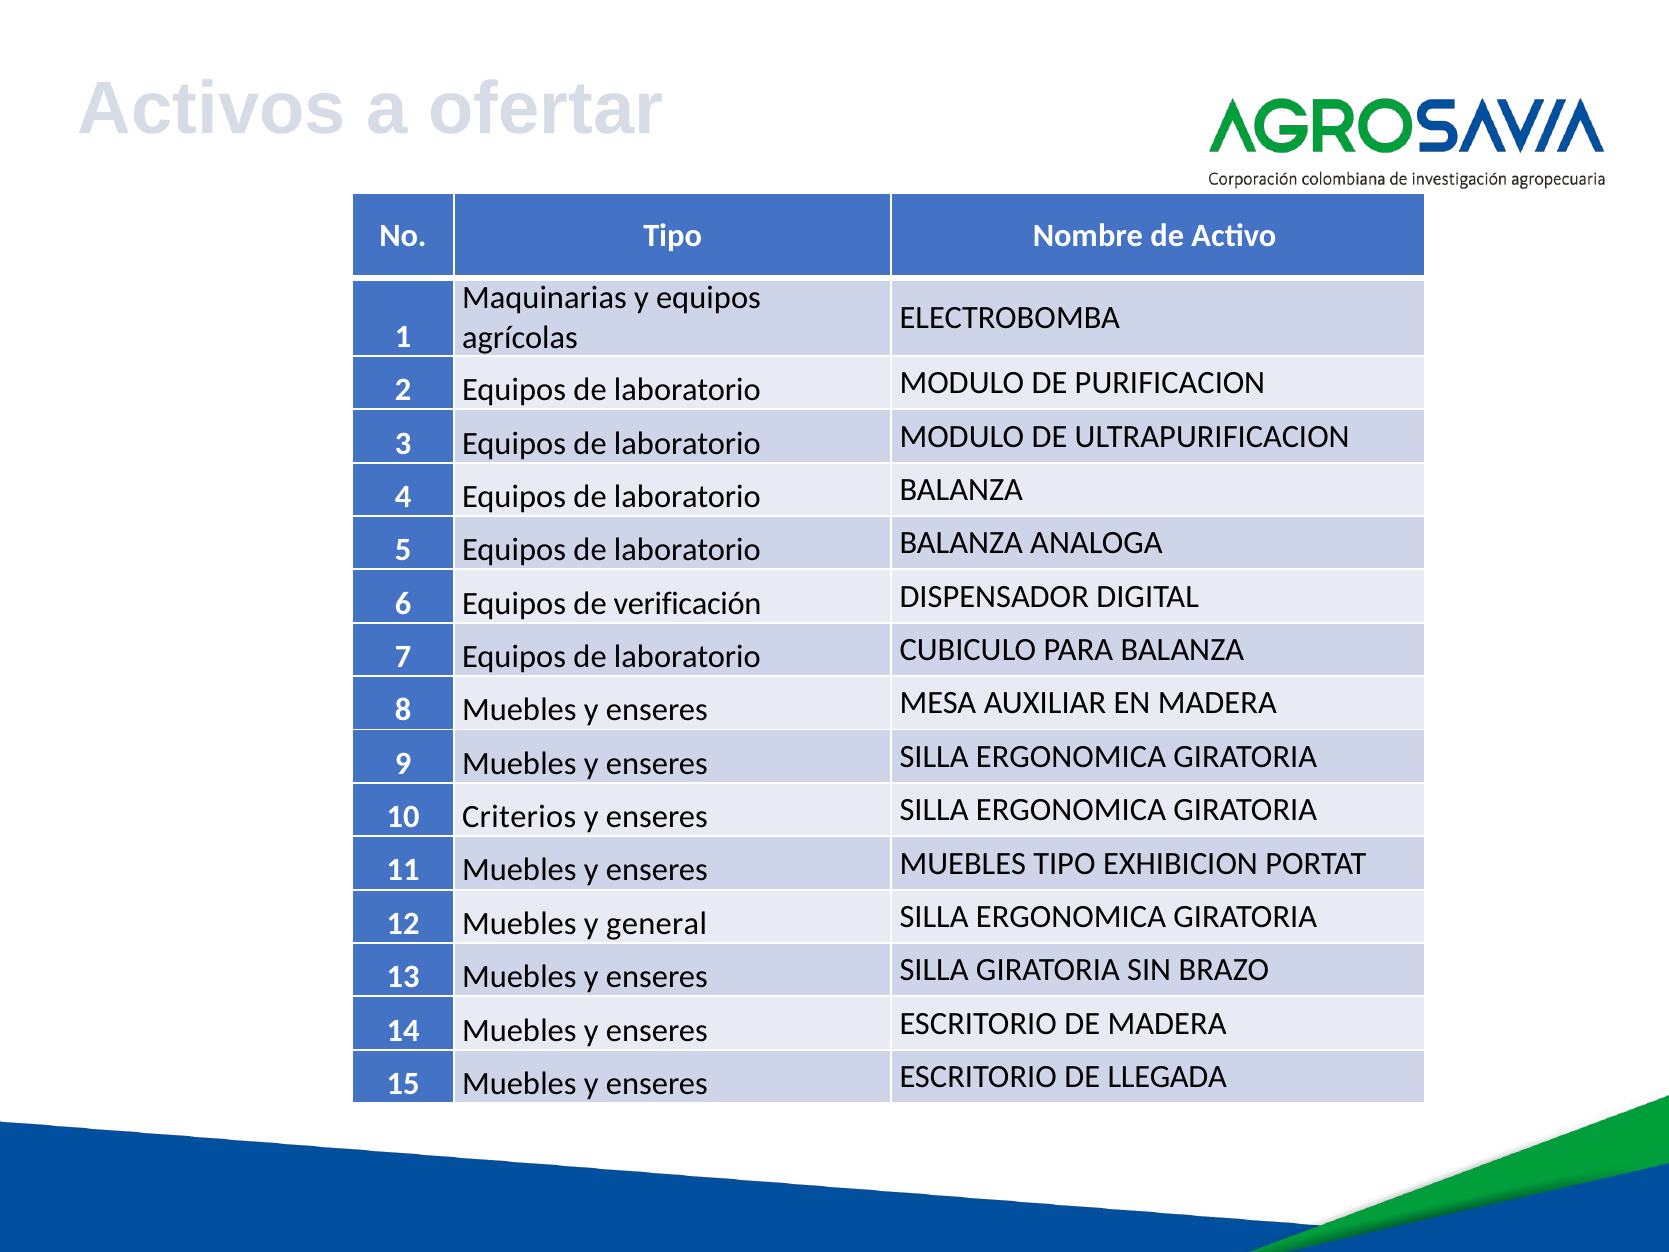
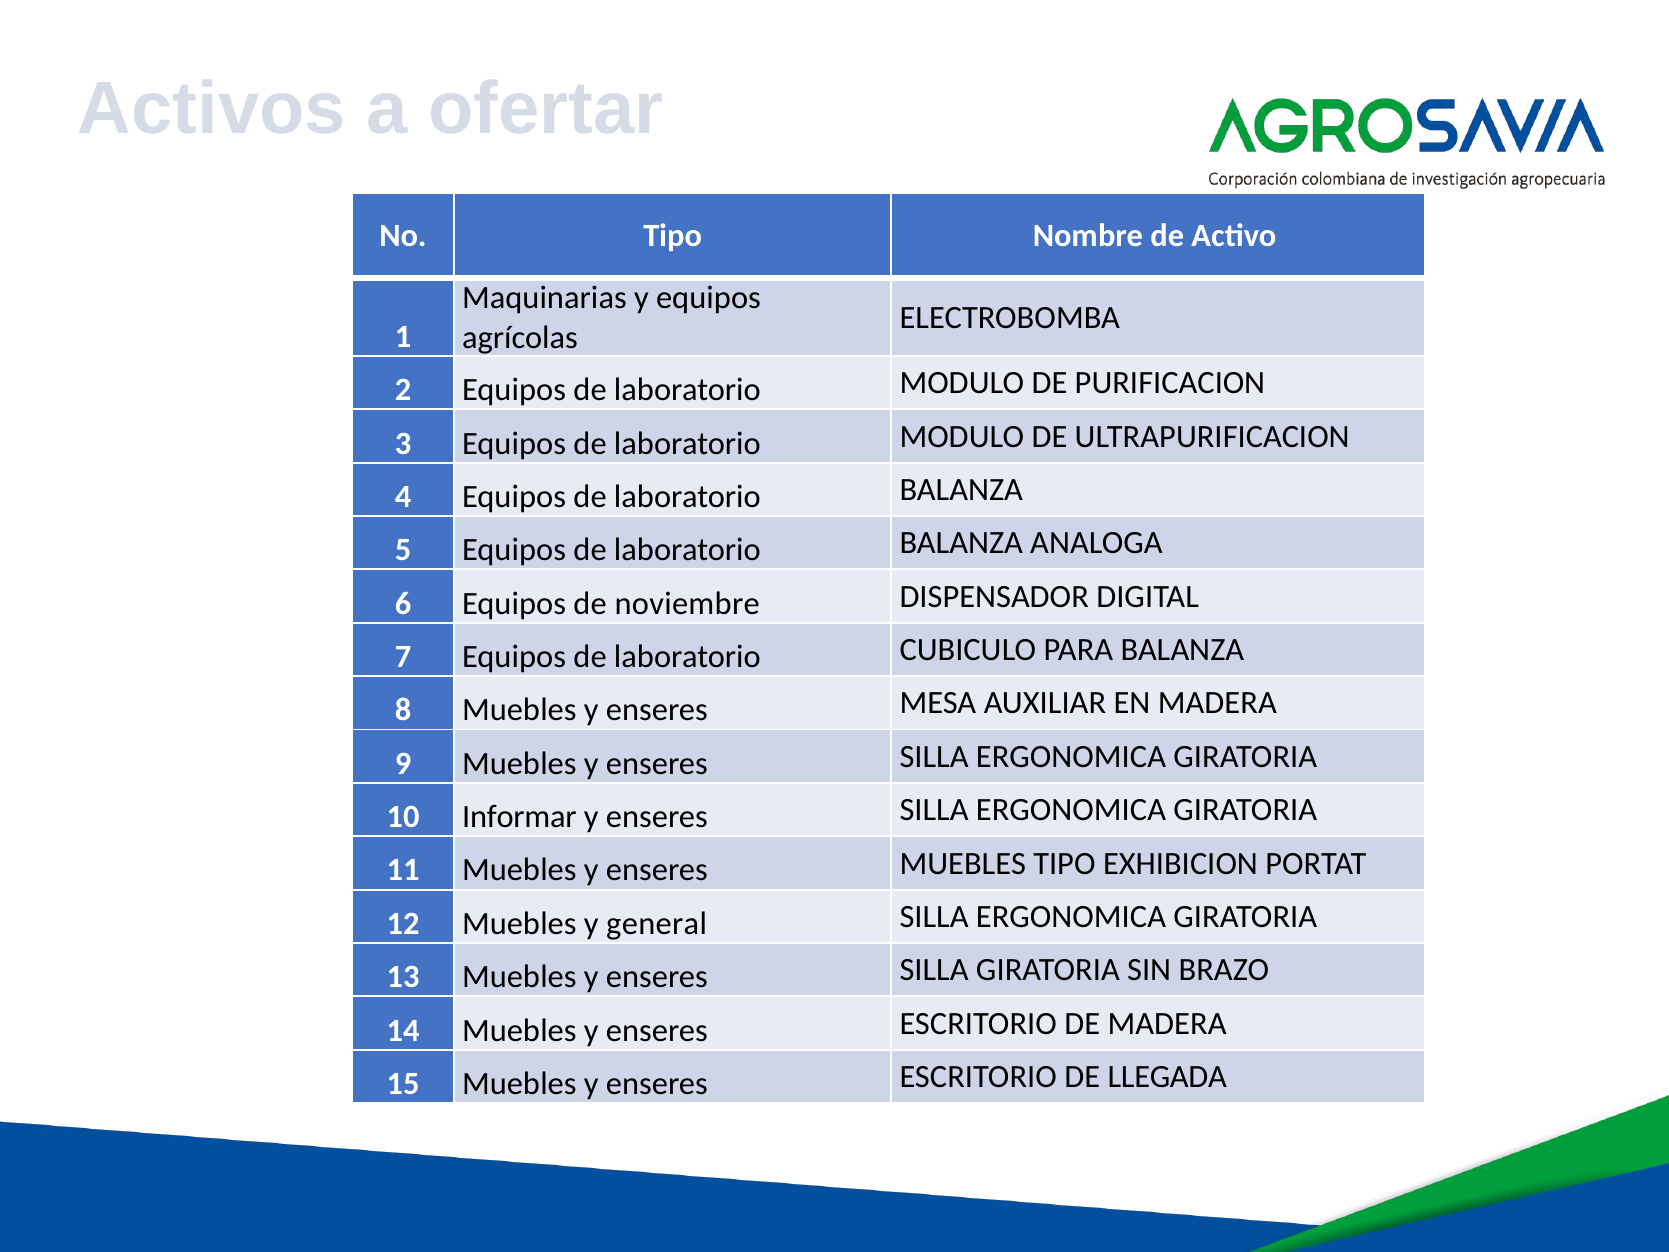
verificación: verificación -> noviembre (687, 603)
Criterios: Criterios -> Informar (519, 817)
